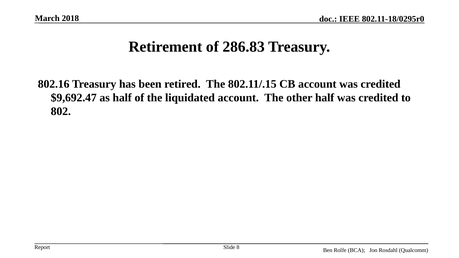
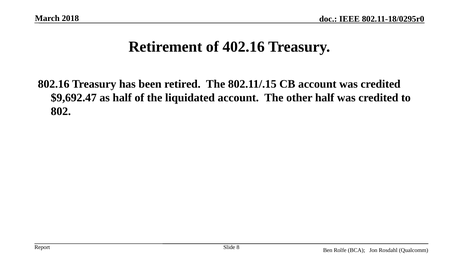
286.83: 286.83 -> 402.16 (244, 47)
